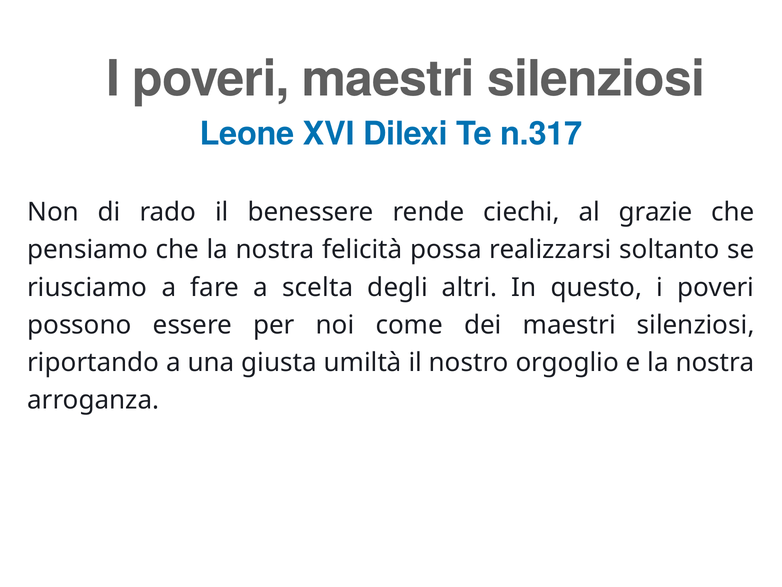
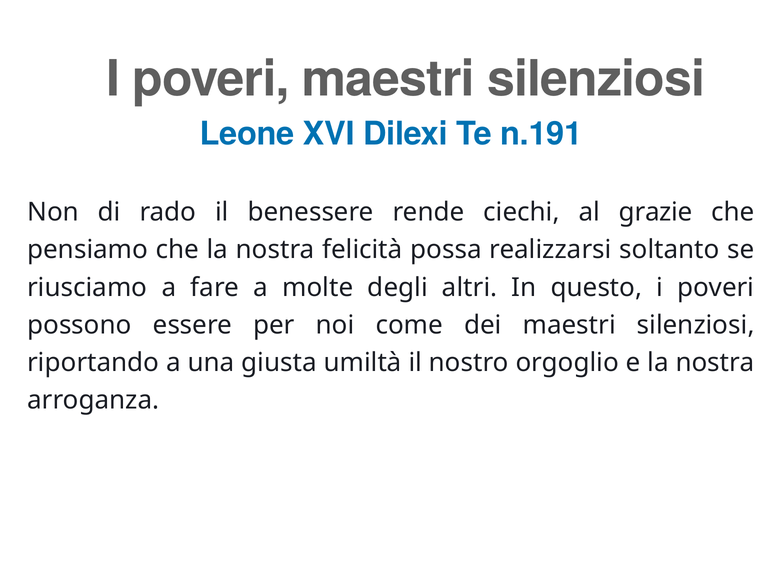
n.317: n.317 -> n.191 (541, 134)
scelta: scelta -> molte (318, 287)
